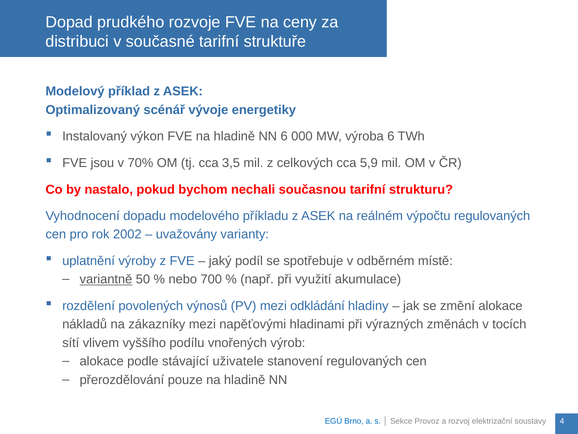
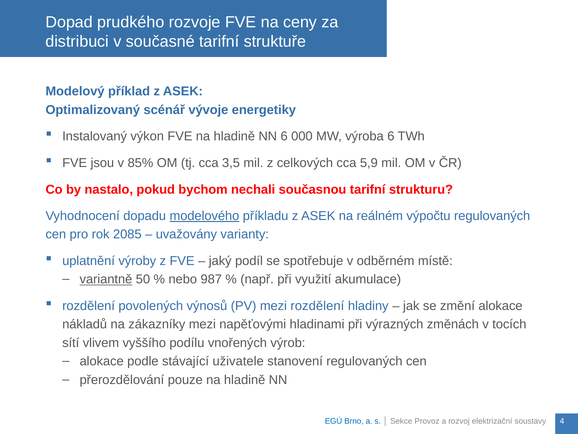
70%: 70% -> 85% (140, 163)
modelového underline: none -> present (204, 216)
2002: 2002 -> 2085 (127, 234)
700: 700 -> 987 (211, 279)
mezi odkládání: odkládání -> rozdělení (317, 306)
